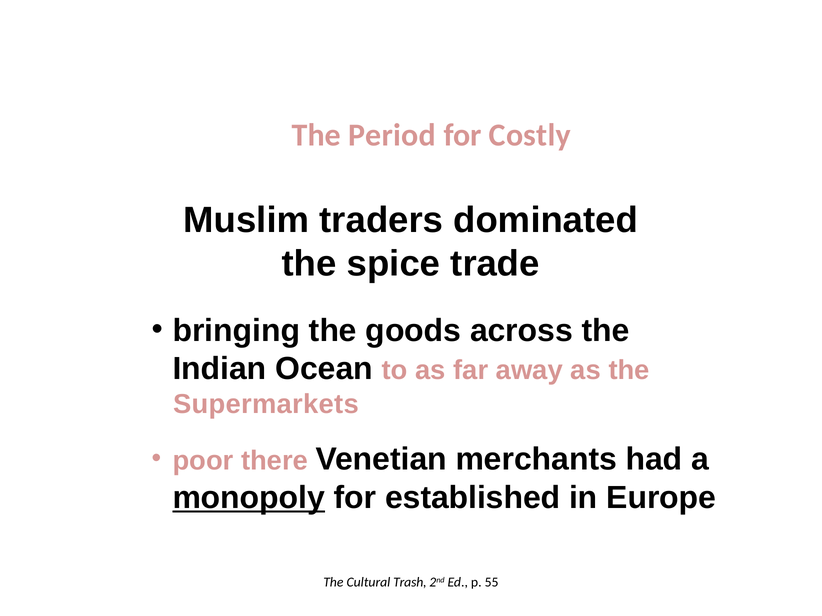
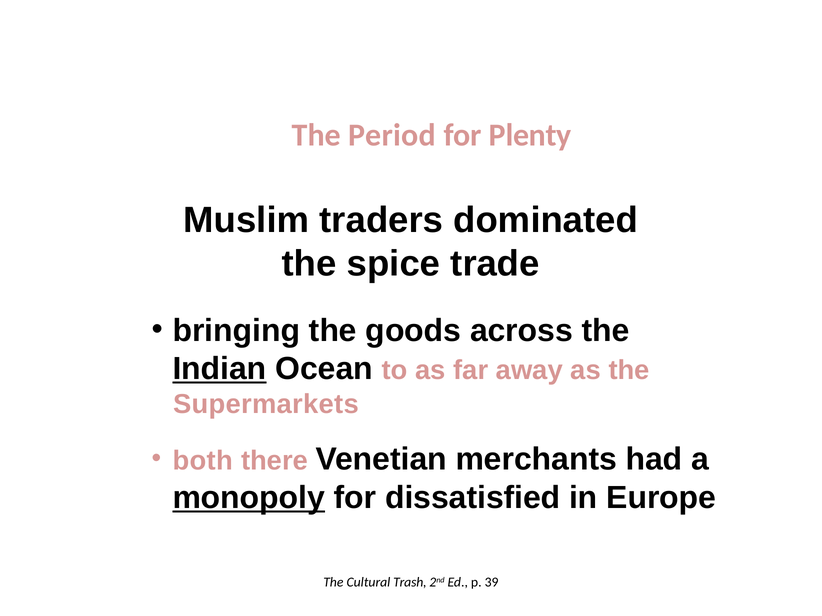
Costly: Costly -> Plenty (530, 135)
Indian underline: none -> present (220, 369)
poor: poor -> both (203, 461)
established: established -> dissatisfied (473, 498)
55: 55 -> 39 (492, 583)
